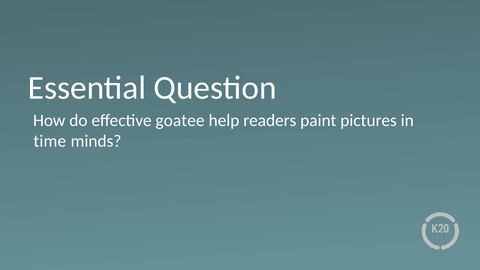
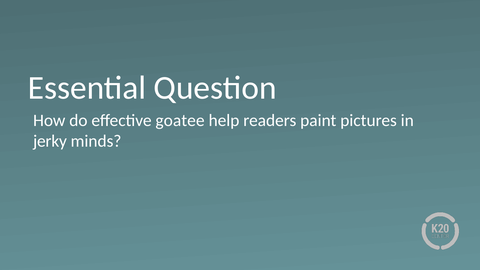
time: time -> jerky (50, 141)
